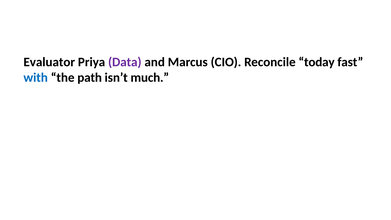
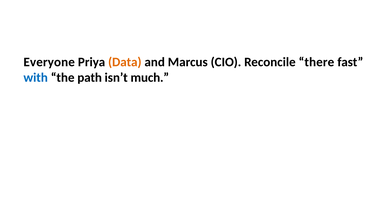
Evaluator: Evaluator -> Everyone (49, 62)
Data colour: purple -> orange (125, 62)
today: today -> there (316, 62)
